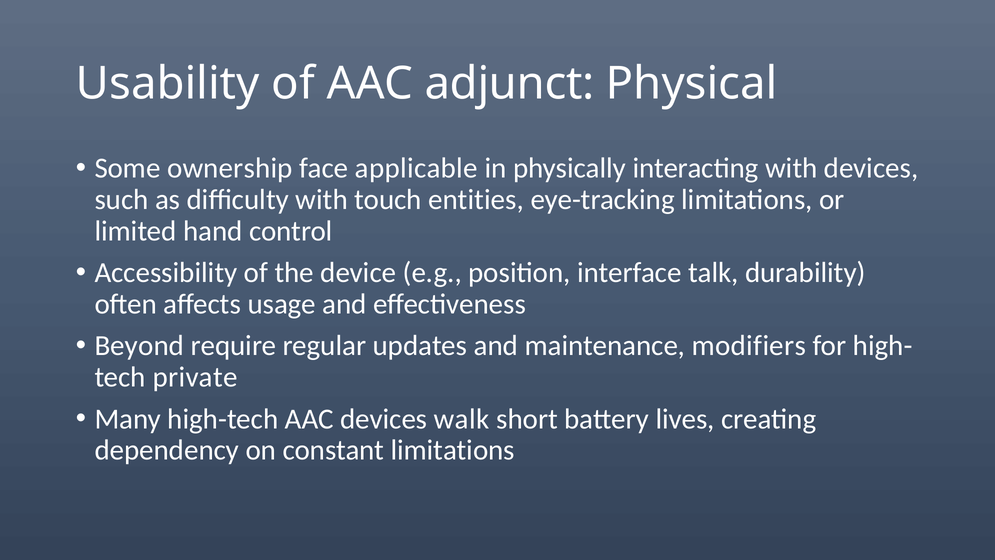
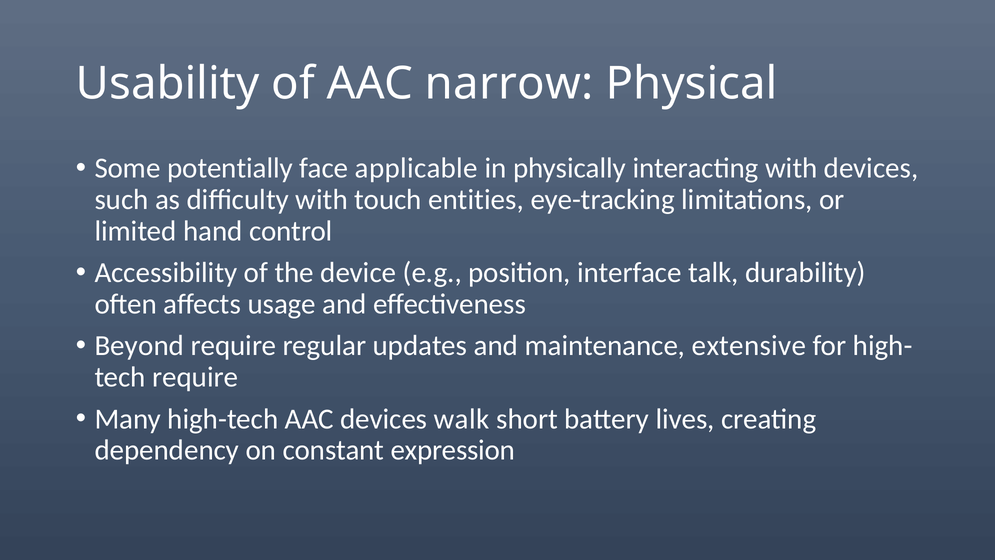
adjunct: adjunct -> narrow (509, 84)
ownership: ownership -> potentially (230, 168)
modifiers: modifiers -> extensive (749, 346)
private: private -> require (195, 377)
constant limitations: limitations -> expression (453, 450)
